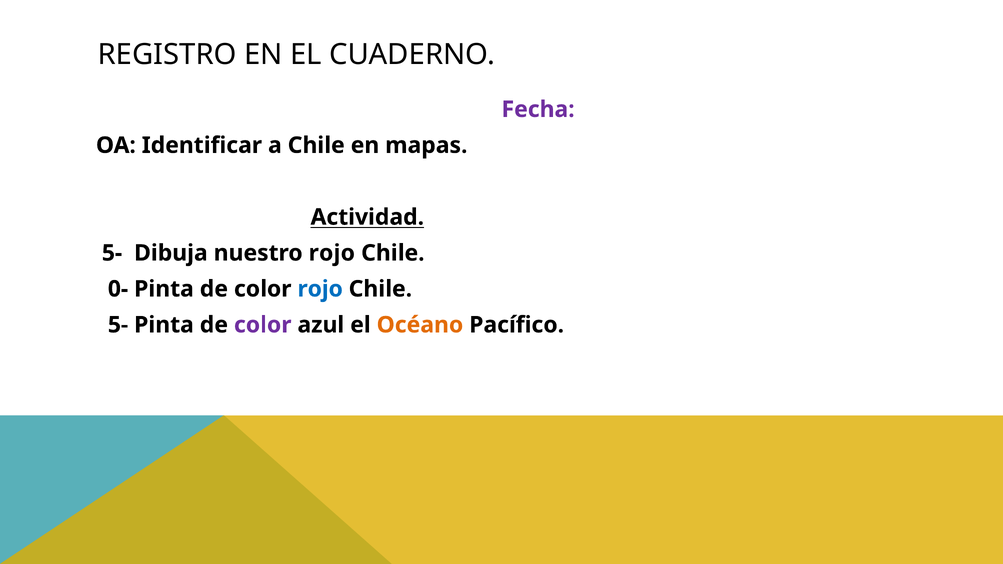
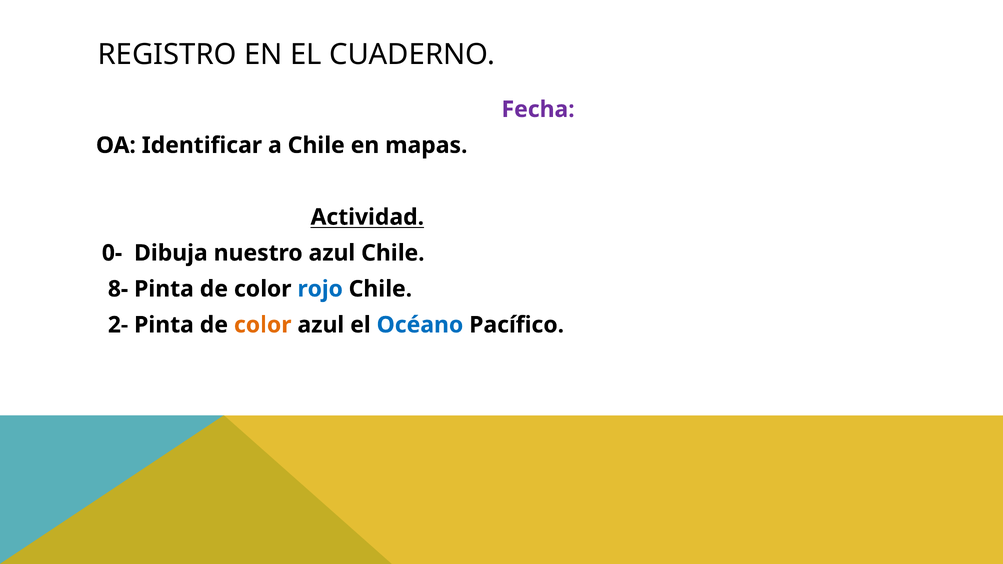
5-: 5- -> 0- (112, 253)
nuestro rojo: rojo -> azul (332, 253)
0-: 0- -> 8- (118, 289)
5-: 5- -> 2- (118, 325)
color colour: purple -> orange (263, 325)
Océano colour: orange -> blue (420, 325)
